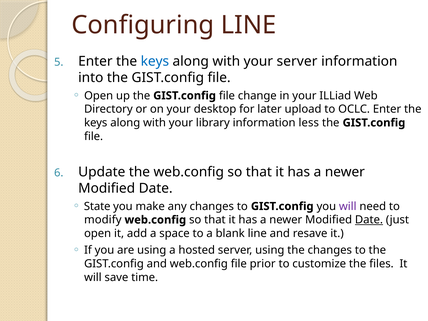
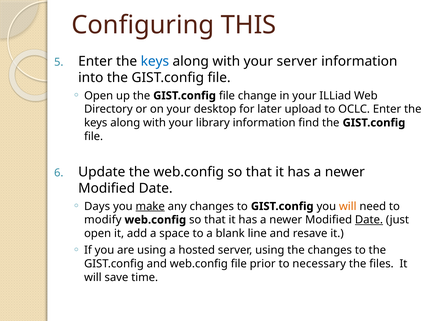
Configuring LINE: LINE -> THIS (249, 25)
less: less -> find (309, 123)
State: State -> Days (97, 206)
make underline: none -> present (150, 206)
will colour: purple -> orange (348, 206)
customize: customize -> necessary (319, 264)
